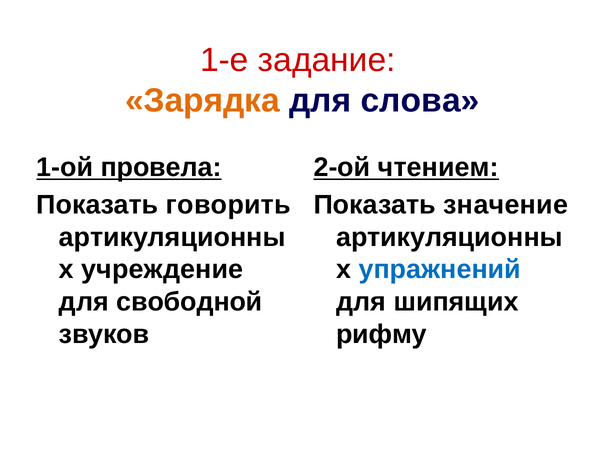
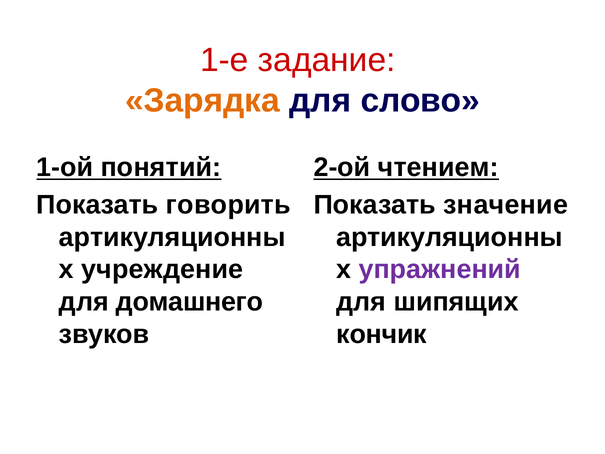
слова: слова -> слово (420, 101)
провела: провела -> понятий (161, 167)
упражнений colour: blue -> purple (440, 269)
свободной: свободной -> домашнего (189, 302)
рифму: рифму -> кончик (382, 334)
